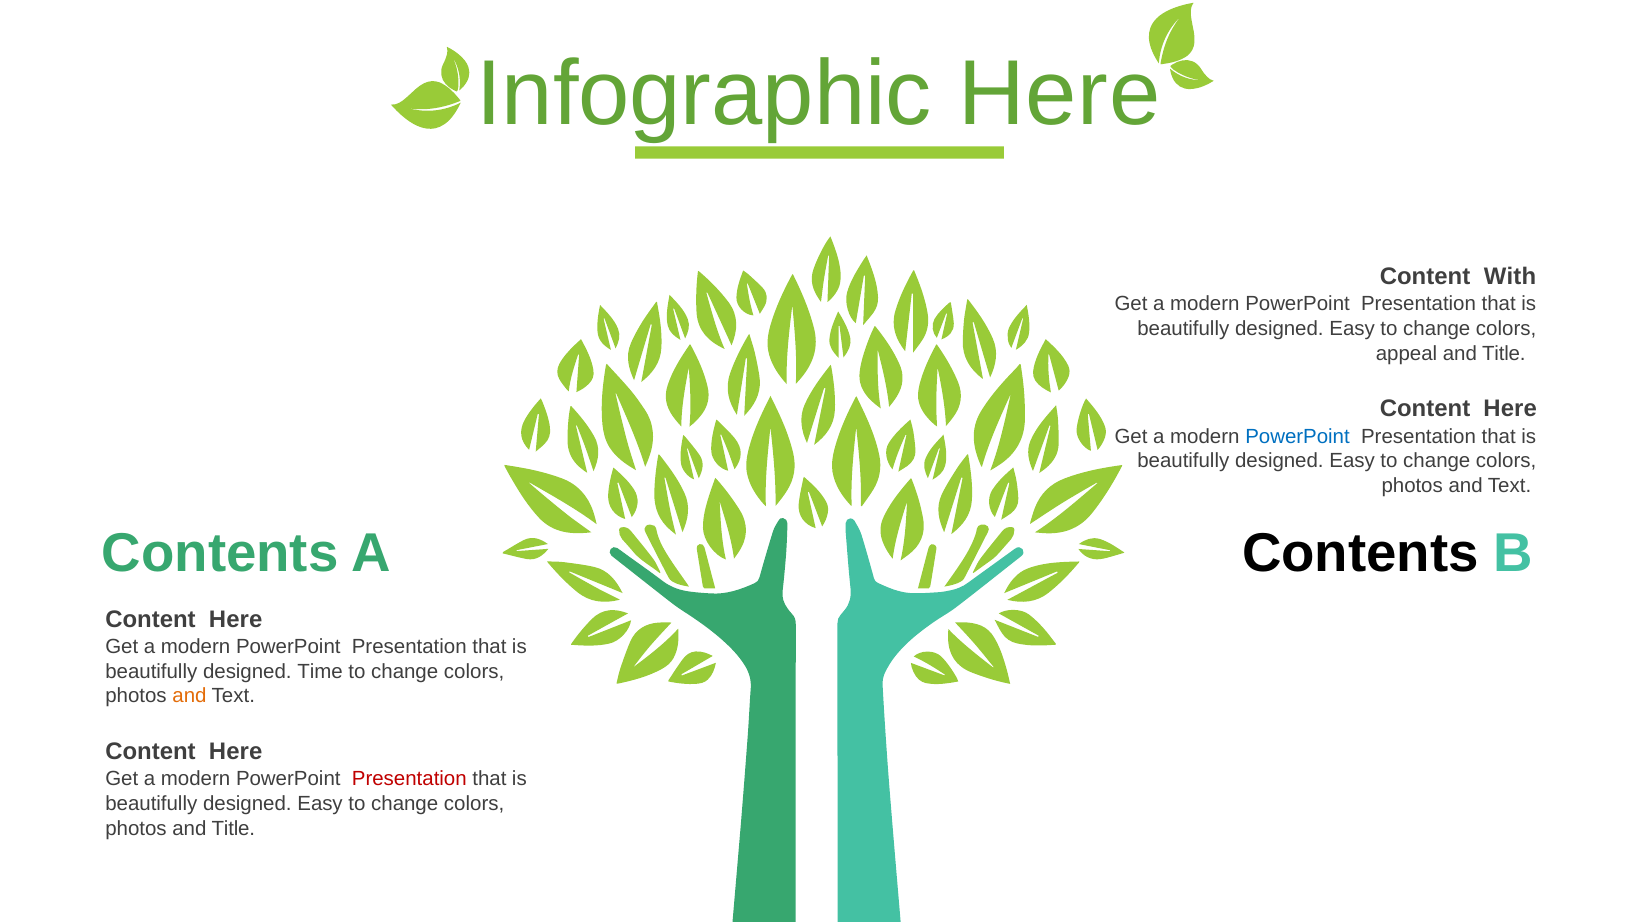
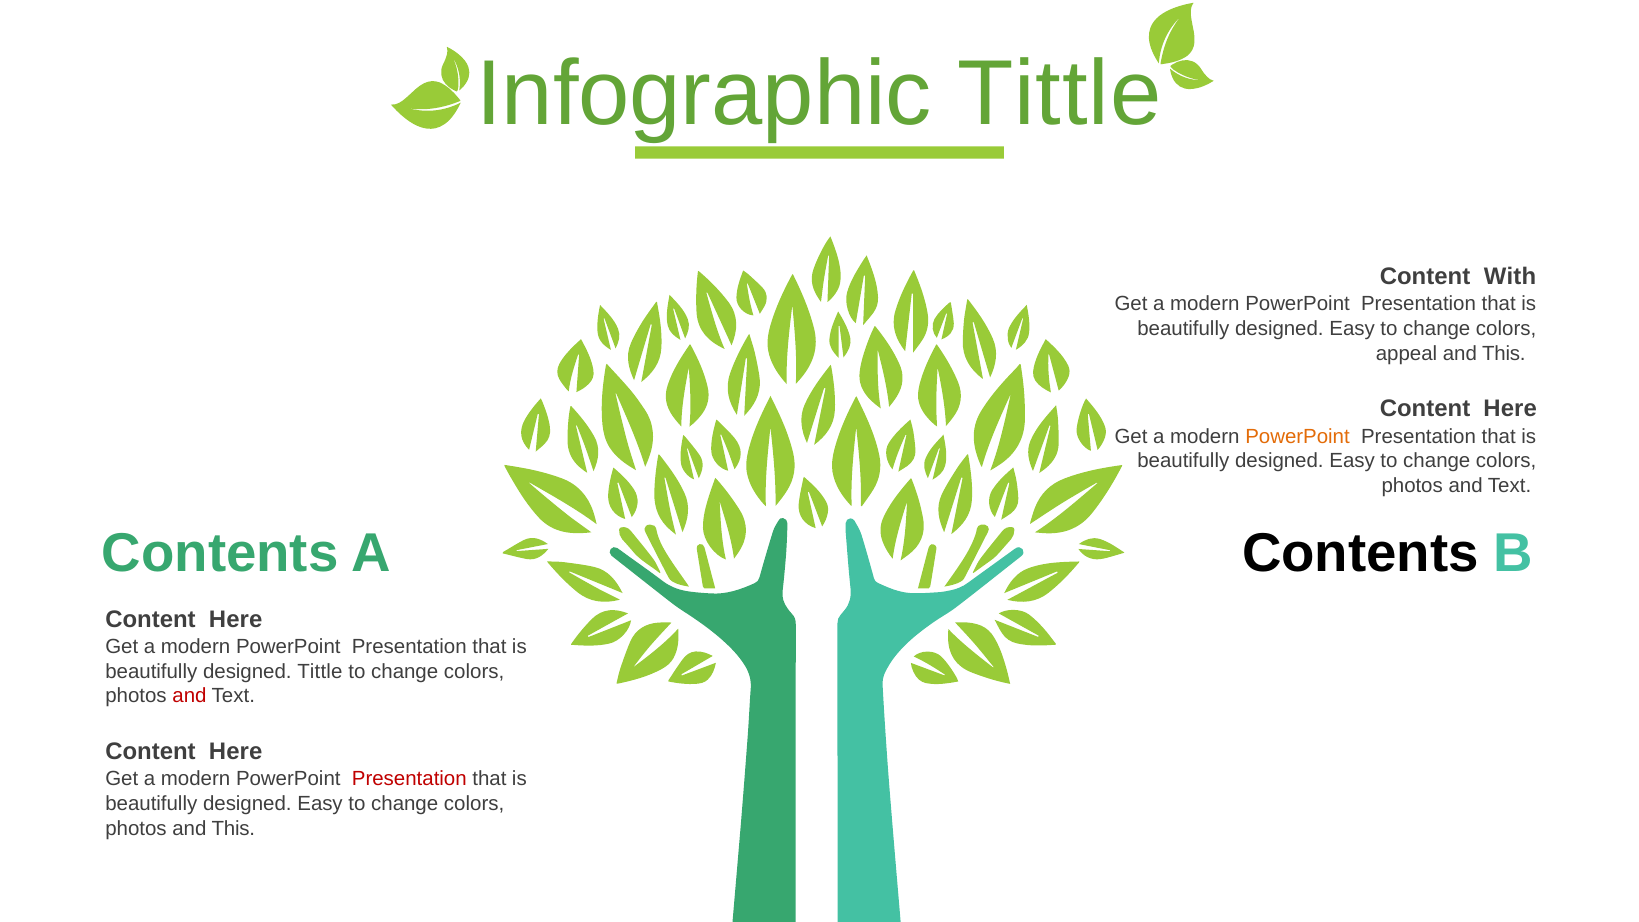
Infographic Here: Here -> Tittle (1059, 94)
Title: Title -> This (1504, 353)
PowerPoint colour: blue -> orange (1298, 436)
designed Time: Time -> Tittle (320, 672)
and colour: orange -> red (189, 696)
photos and Title: Title -> This (233, 828)
